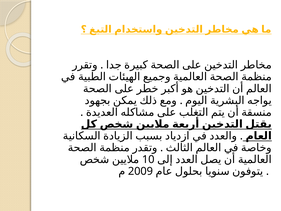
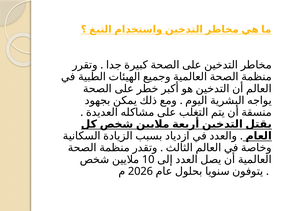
2009: 2009 -> 2026 (140, 171)
